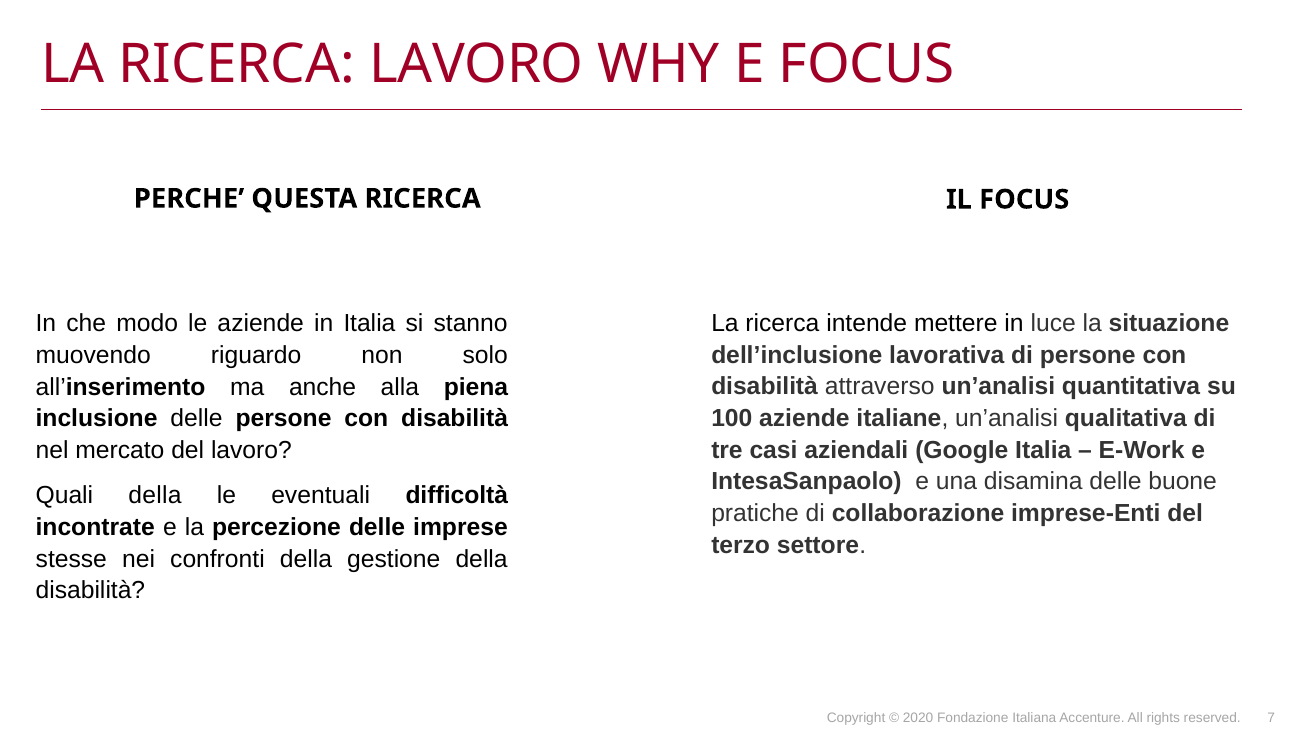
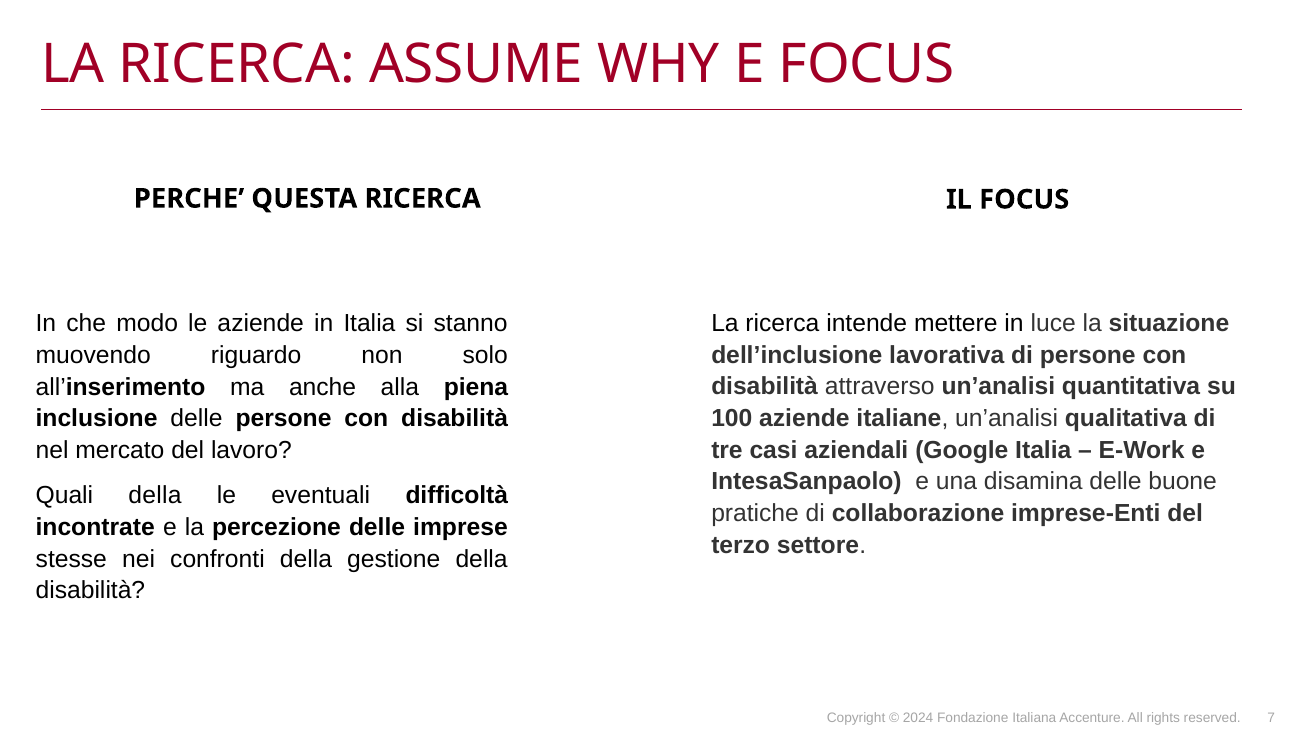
RICERCA LAVORO: LAVORO -> ASSUME (476, 65)
2020: 2020 -> 2024 (918, 719)
